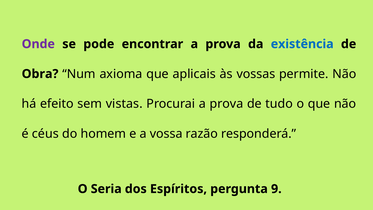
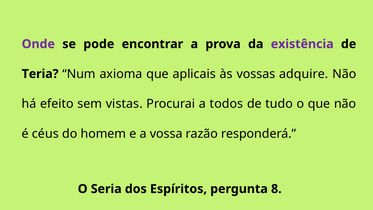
existência colour: blue -> purple (302, 44)
Obra: Obra -> Teria (40, 74)
permite: permite -> adquire (304, 74)
Procurai a prova: prova -> todos (226, 104)
9: 9 -> 8 (276, 189)
